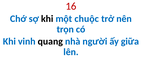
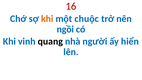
khi colour: black -> orange (47, 19)
trọn: trọn -> ngồi (65, 29)
giữa: giữa -> hiển (130, 41)
